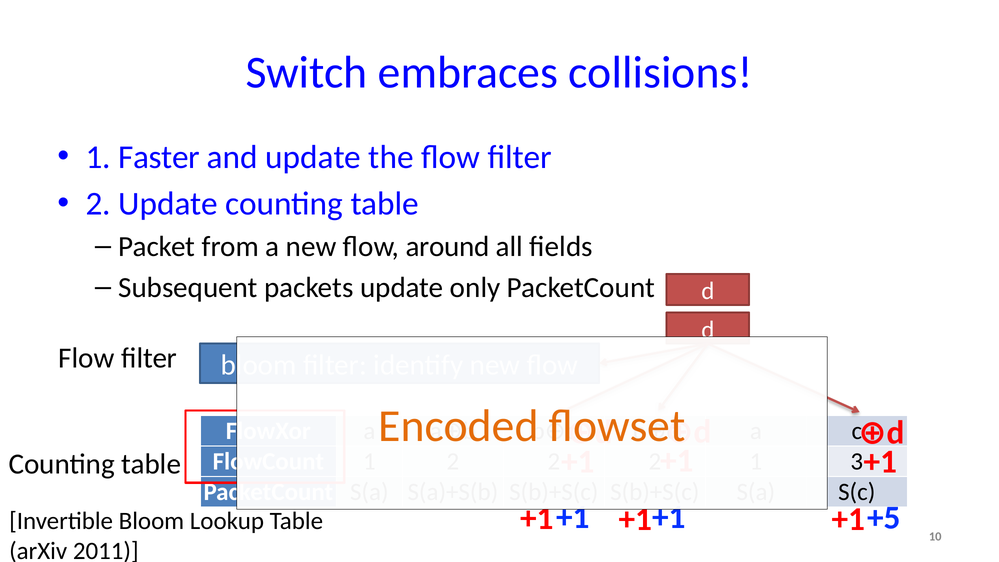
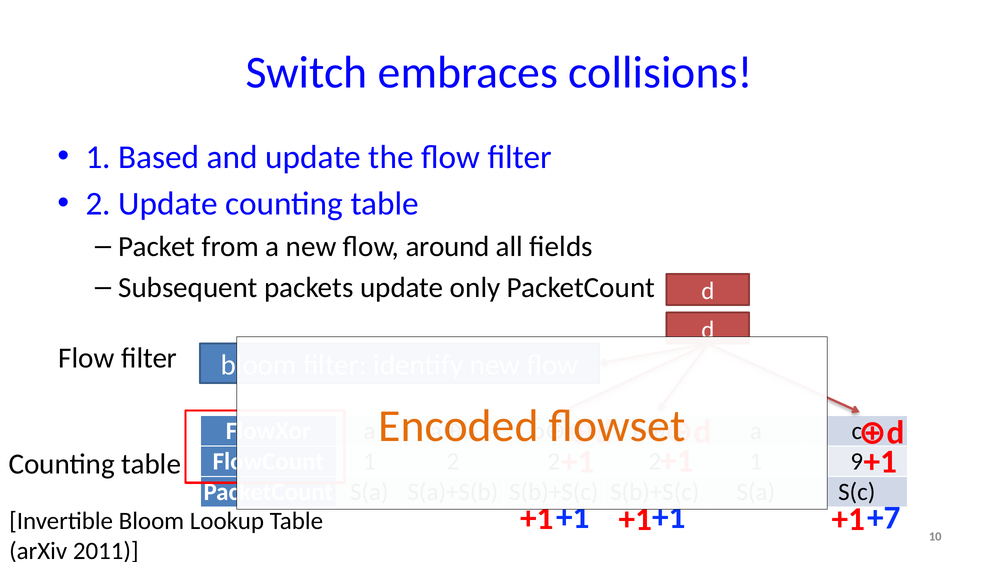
Faster: Faster -> Based (159, 157)
3: 3 -> 9 (857, 461)
+5: +5 -> +7 (884, 518)
